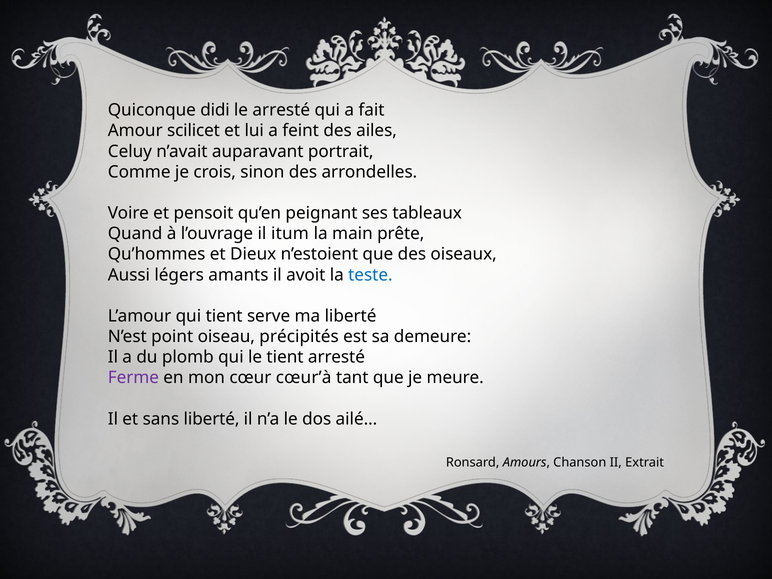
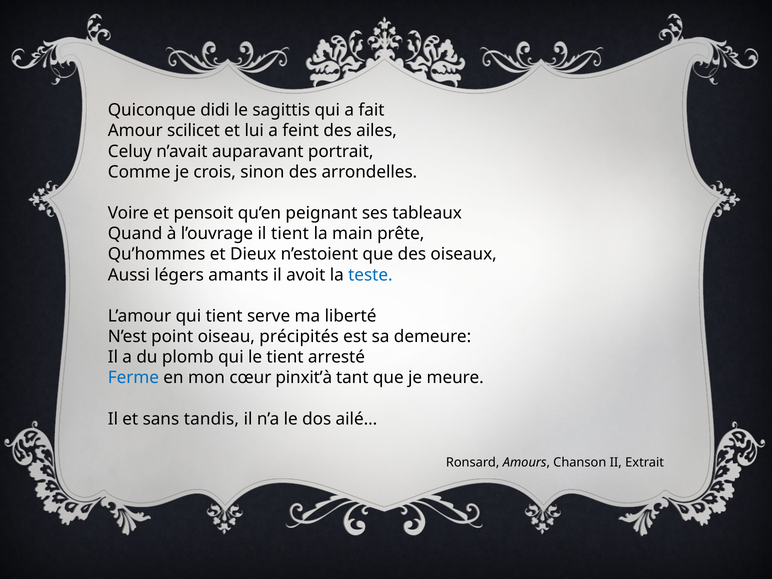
le arresté: arresté -> sagittis (281, 110)
il itum: itum -> tient (290, 234)
Ferme colour: purple -> blue (133, 378)
cœur’à: cœur’à -> pinxit’à (304, 378)
sans liberté: liberté -> tandis (211, 419)
